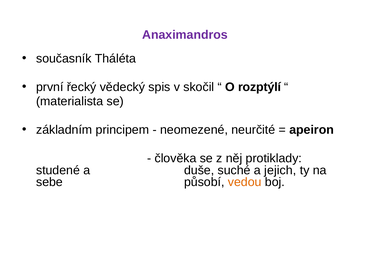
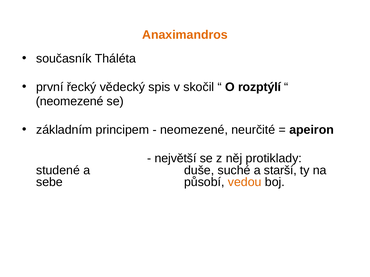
Anaximandros colour: purple -> orange (185, 35)
materialista: materialista -> neomezené (70, 101)
člověka: člověka -> největší (176, 159)
jejich: jejich -> starší (280, 171)
